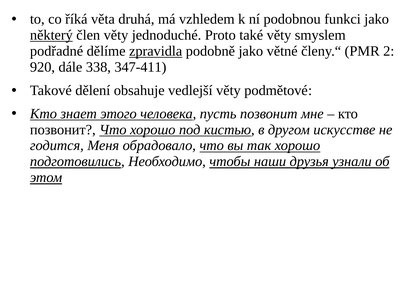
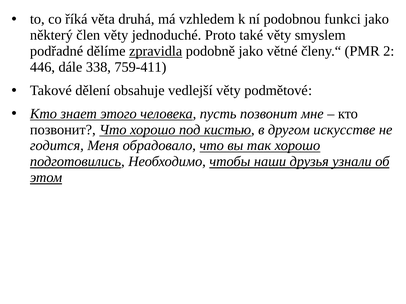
některý underline: present -> none (51, 35)
920: 920 -> 446 (42, 67)
347-411: 347-411 -> 759-411 (140, 67)
